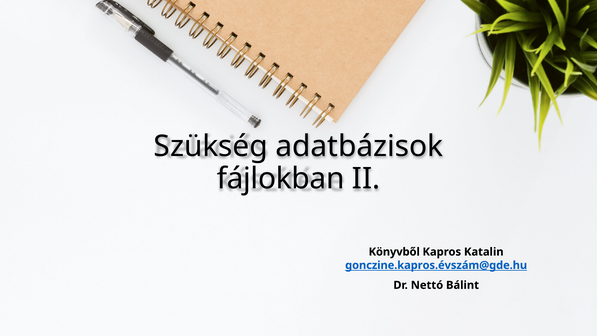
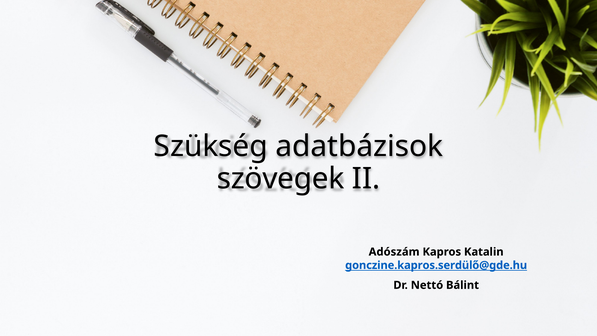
fájlokban: fájlokban -> szövegek (281, 178)
Könyvből: Könyvből -> Adószám (394, 252)
gonczine.kapros.évszám@gde.hu: gonczine.kapros.évszám@gde.hu -> gonczine.kapros.serdülő@gde.hu (436, 265)
